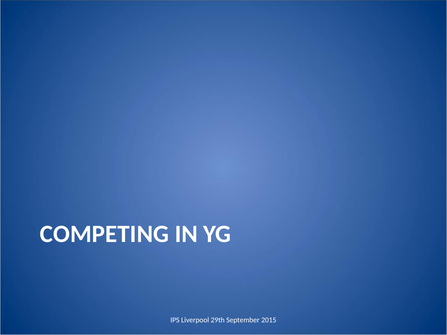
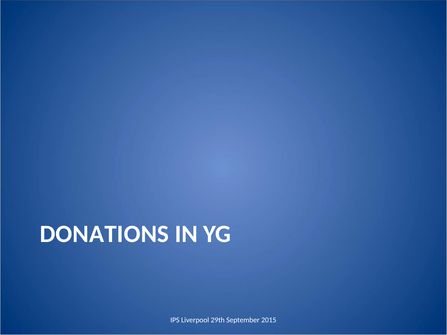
COMPETING: COMPETING -> DONATIONS (104, 234)
